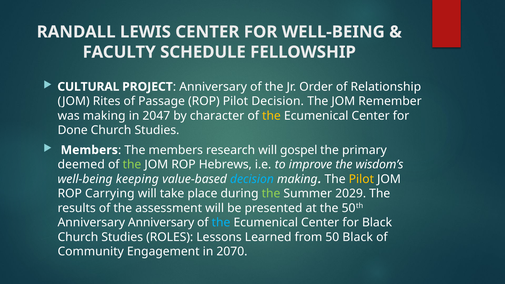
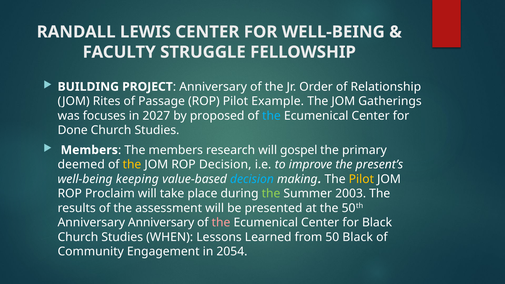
SCHEDULE: SCHEDULE -> STRUGGLE (203, 52)
CULTURAL: CULTURAL -> BUILDING (88, 87)
Pilot Decision: Decision -> Example (278, 101)
Remember: Remember -> Gatherings (390, 101)
was making: making -> focuses (104, 116)
2047: 2047 -> 2027 (156, 116)
character: character -> proposed (217, 116)
the colour: yellow -> light blue (271, 116)
the colour: light green -> yellow (132, 165)
ROP Hebrews: Hebrews -> Decision (225, 165)
wisdom’s: wisdom’s -> present’s (379, 165)
Carrying: Carrying -> Proclaim (110, 194)
2029: 2029 -> 2003 (351, 194)
the colour: light blue -> pink (221, 223)
ROLES: ROLES -> WHEN (170, 237)
2070: 2070 -> 2054 (232, 252)
